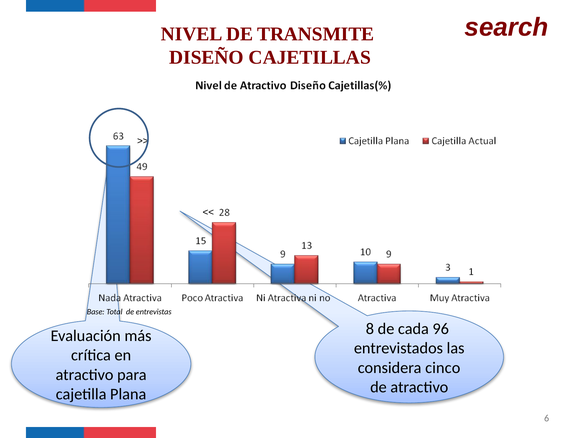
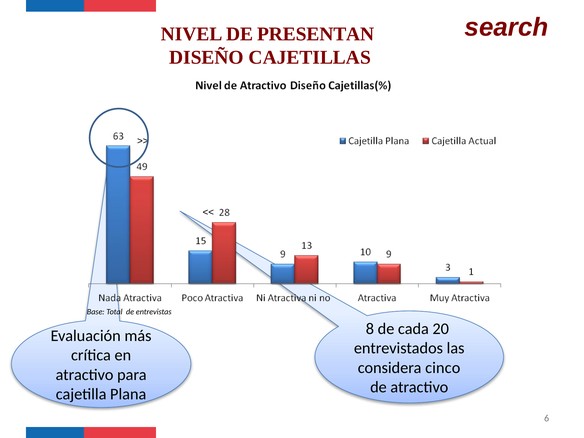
TRANSMITE: TRANSMITE -> PRESENTAN (316, 34)
96: 96 -> 20 (441, 329)
